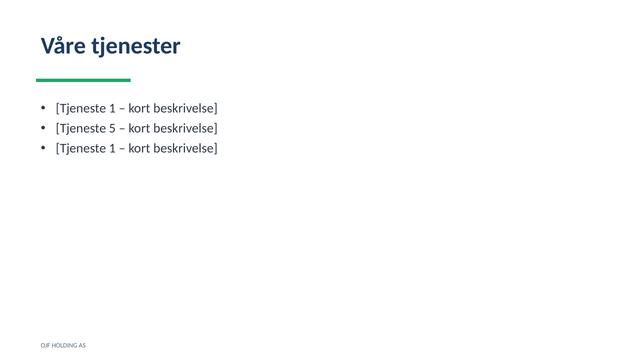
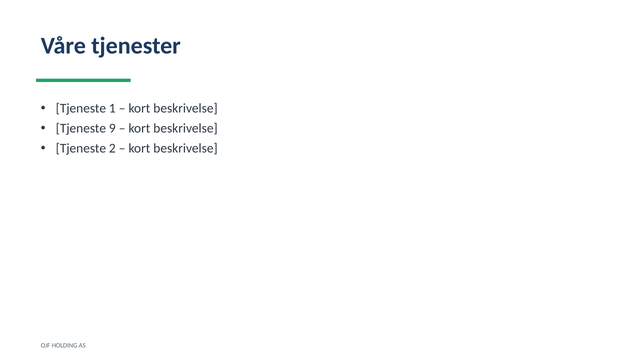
5: 5 -> 9 (112, 129)
1: 1 -> 2 (112, 149)
